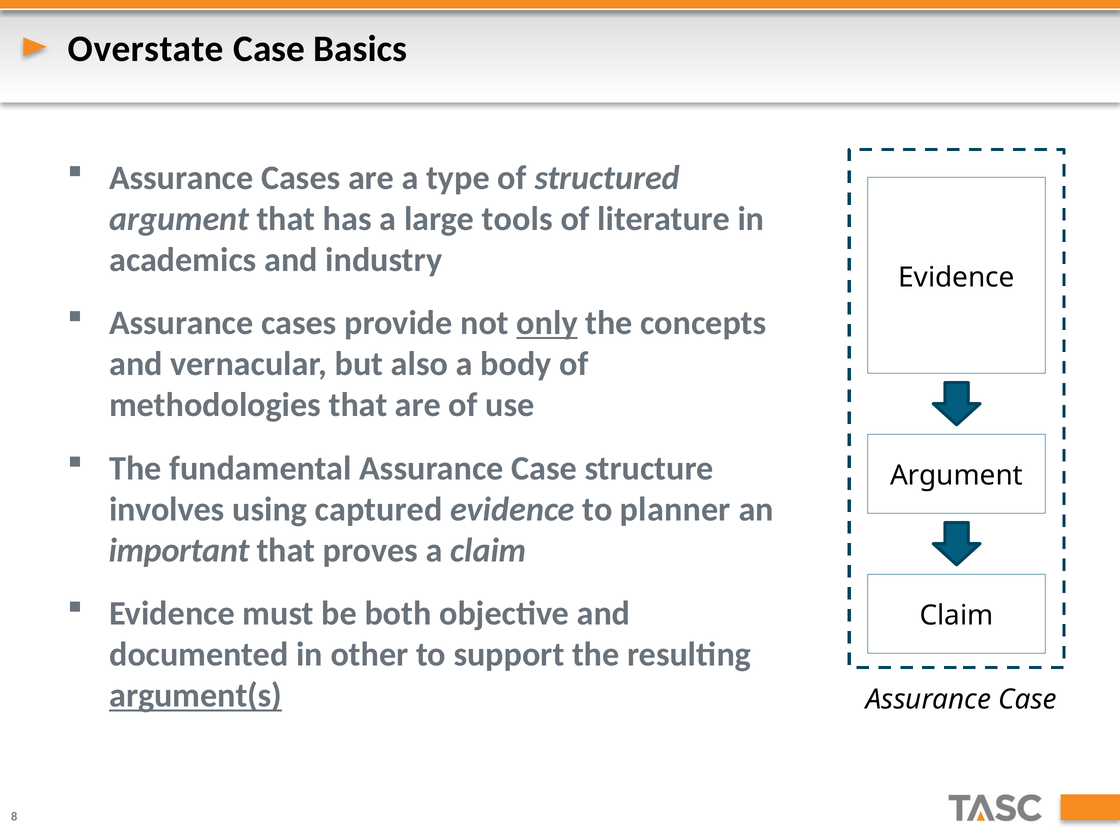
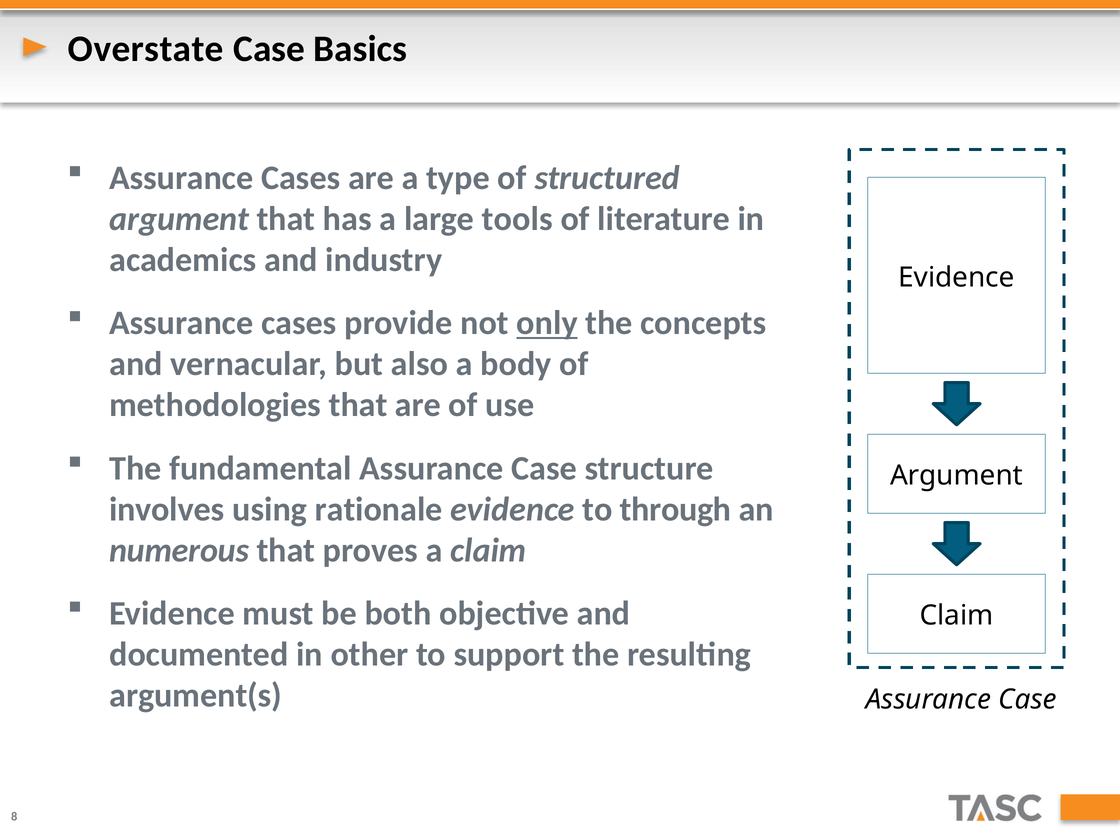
captured: captured -> rationale (379, 509)
planner: planner -> through (676, 509)
important: important -> numerous (179, 550)
argument(s underline: present -> none (196, 696)
